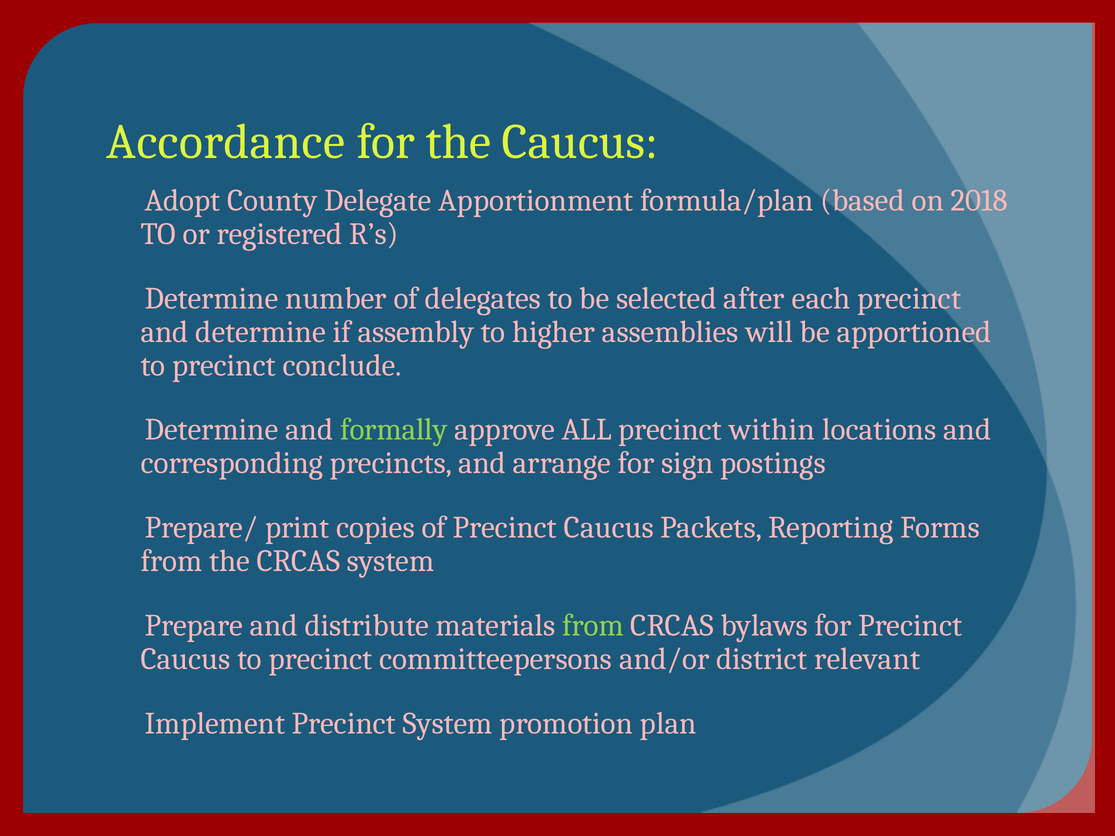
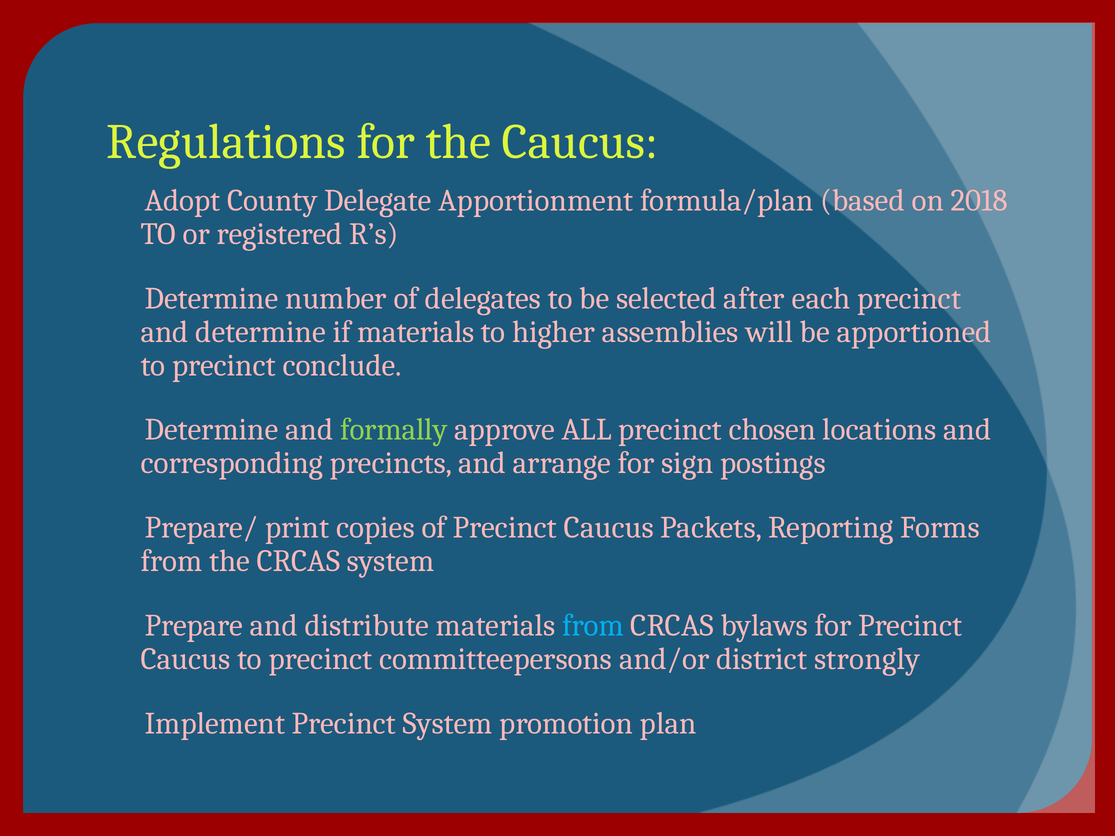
Accordance: Accordance -> Regulations (226, 142)
if assembly: assembly -> materials (416, 332)
within: within -> chosen (772, 430)
from colour: light green -> light blue (593, 626)
relevant: relevant -> strongly (867, 659)
